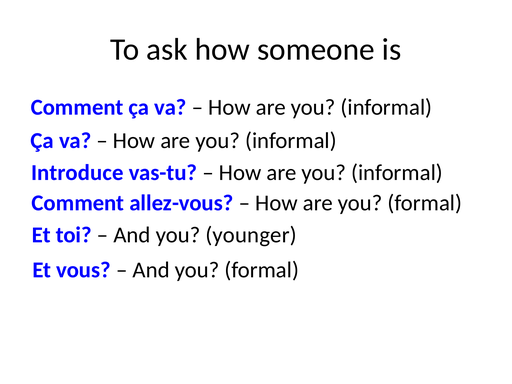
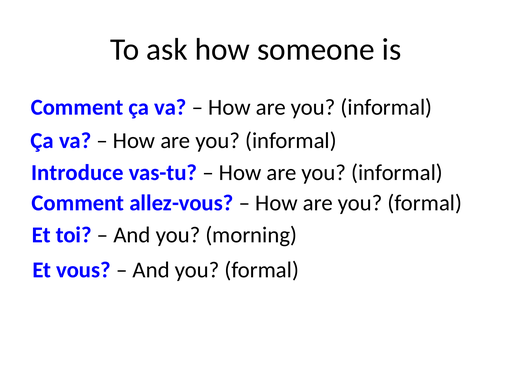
younger: younger -> morning (251, 235)
